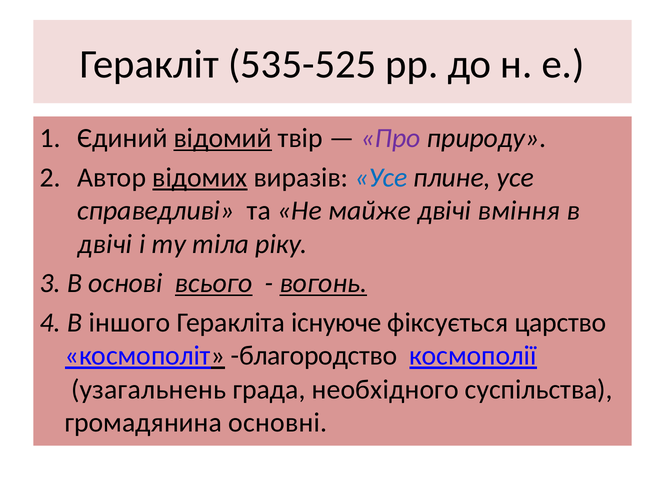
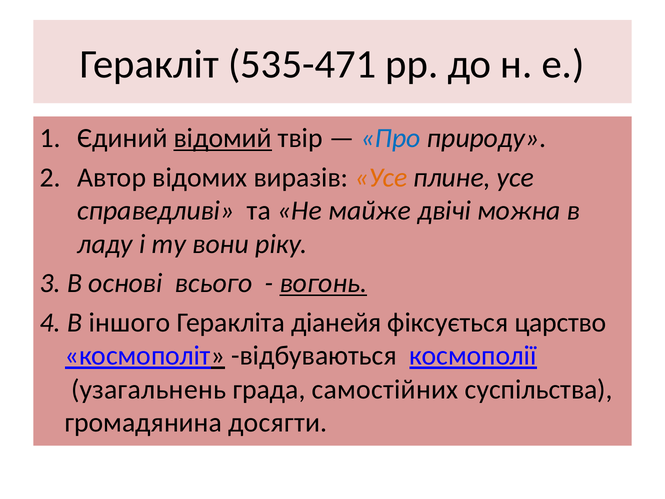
535-525: 535-525 -> 535-471 (302, 64)
Про colour: purple -> blue (391, 138)
відомих underline: present -> none (200, 177)
Усе colour: blue -> orange (381, 177)
вміння: вміння -> можна (519, 211)
двічі: двічі -> ладу (105, 244)
тіла: тіла -> вони (221, 244)
всього underline: present -> none (214, 283)
існуюче: існуюче -> діанейя (336, 322)
благородство: благородство -> відбуваються (314, 356)
необхідного: необхідного -> самостійних (385, 389)
основні: основні -> досягти (278, 423)
